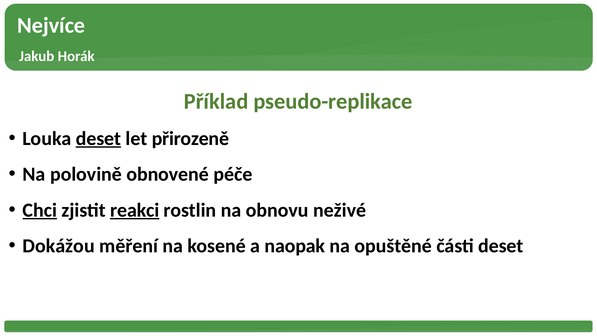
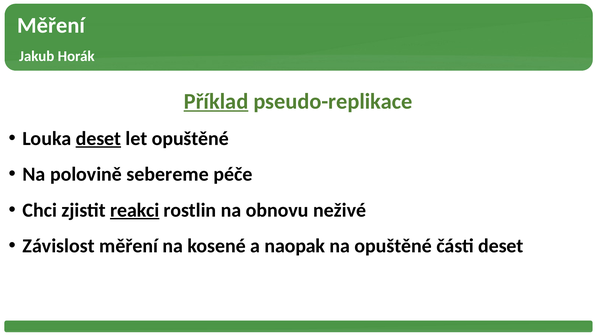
Nejvíce: Nejvíce -> Měření (51, 25)
Příklad underline: none -> present (216, 101)
let přirozeně: přirozeně -> opuštěné (190, 138)
obnovené: obnovené -> sebereme (168, 174)
Chci underline: present -> none (40, 210)
Dokážou: Dokážou -> Závislost (59, 246)
